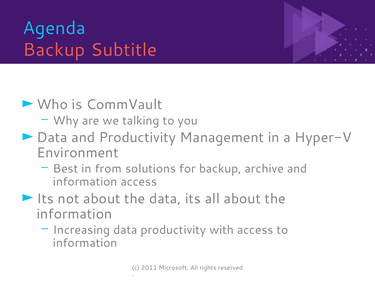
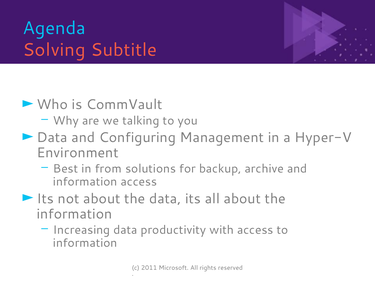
Backup: Backup -> Solving (54, 50)
and Productivity: Productivity -> Configuring (137, 138)
